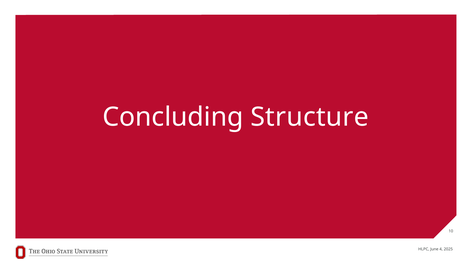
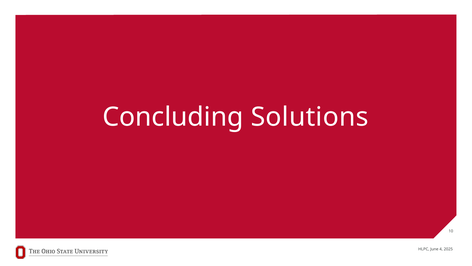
Structure: Structure -> Solutions (310, 117)
